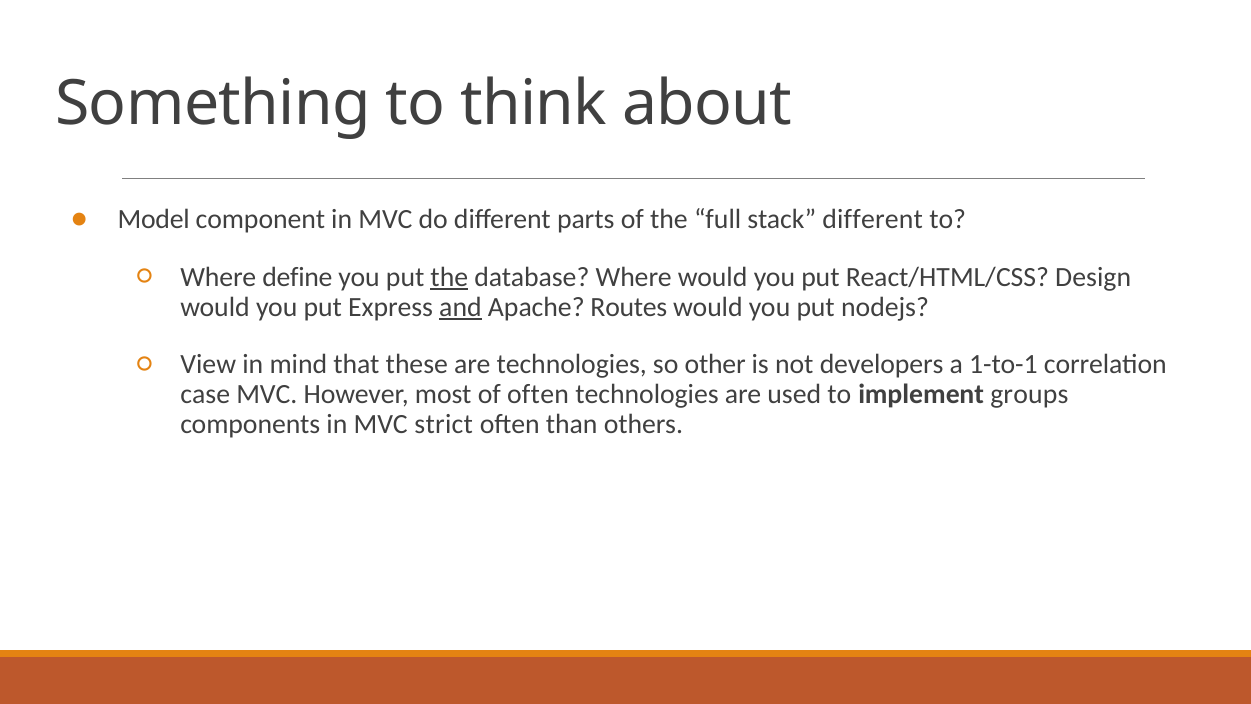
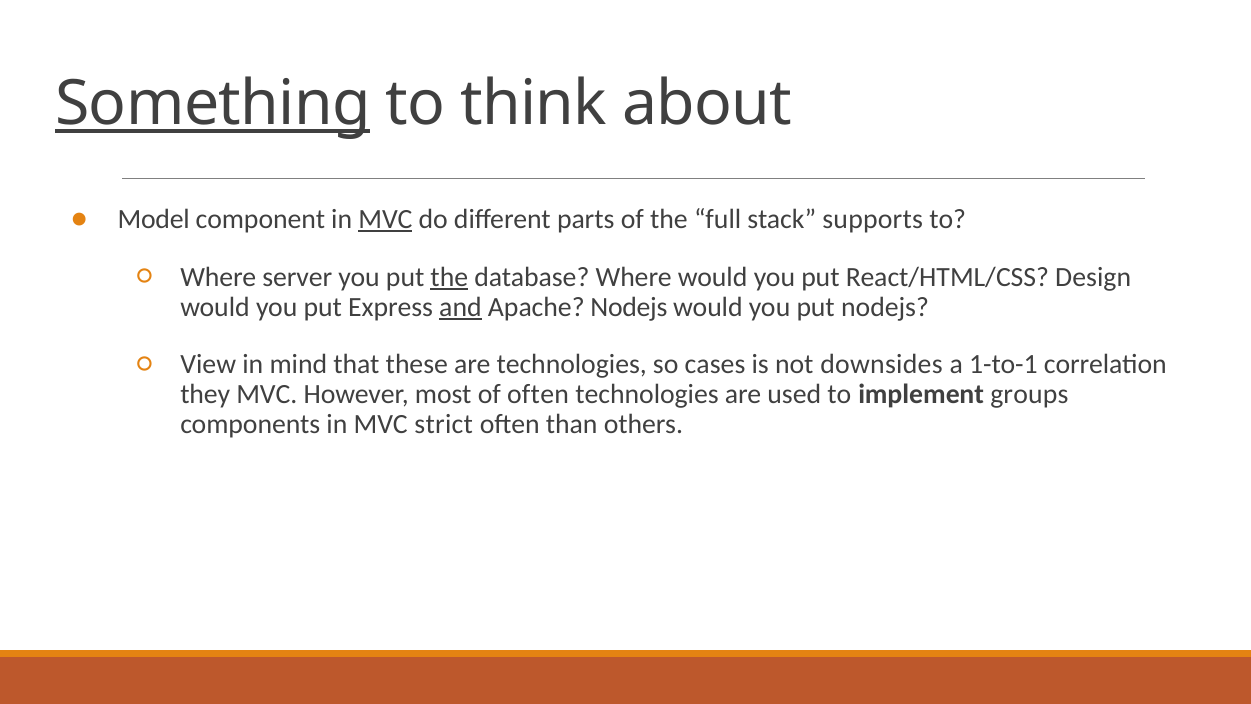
Something underline: none -> present (213, 104)
MVC underline: none -> present (385, 219)
stack different: different -> supports (873, 219)
define: define -> server (297, 277)
Apache Routes: Routes -> Nodejs (629, 307)
other: other -> cases (715, 365)
developers: developers -> downsides (881, 365)
case: case -> they (205, 395)
